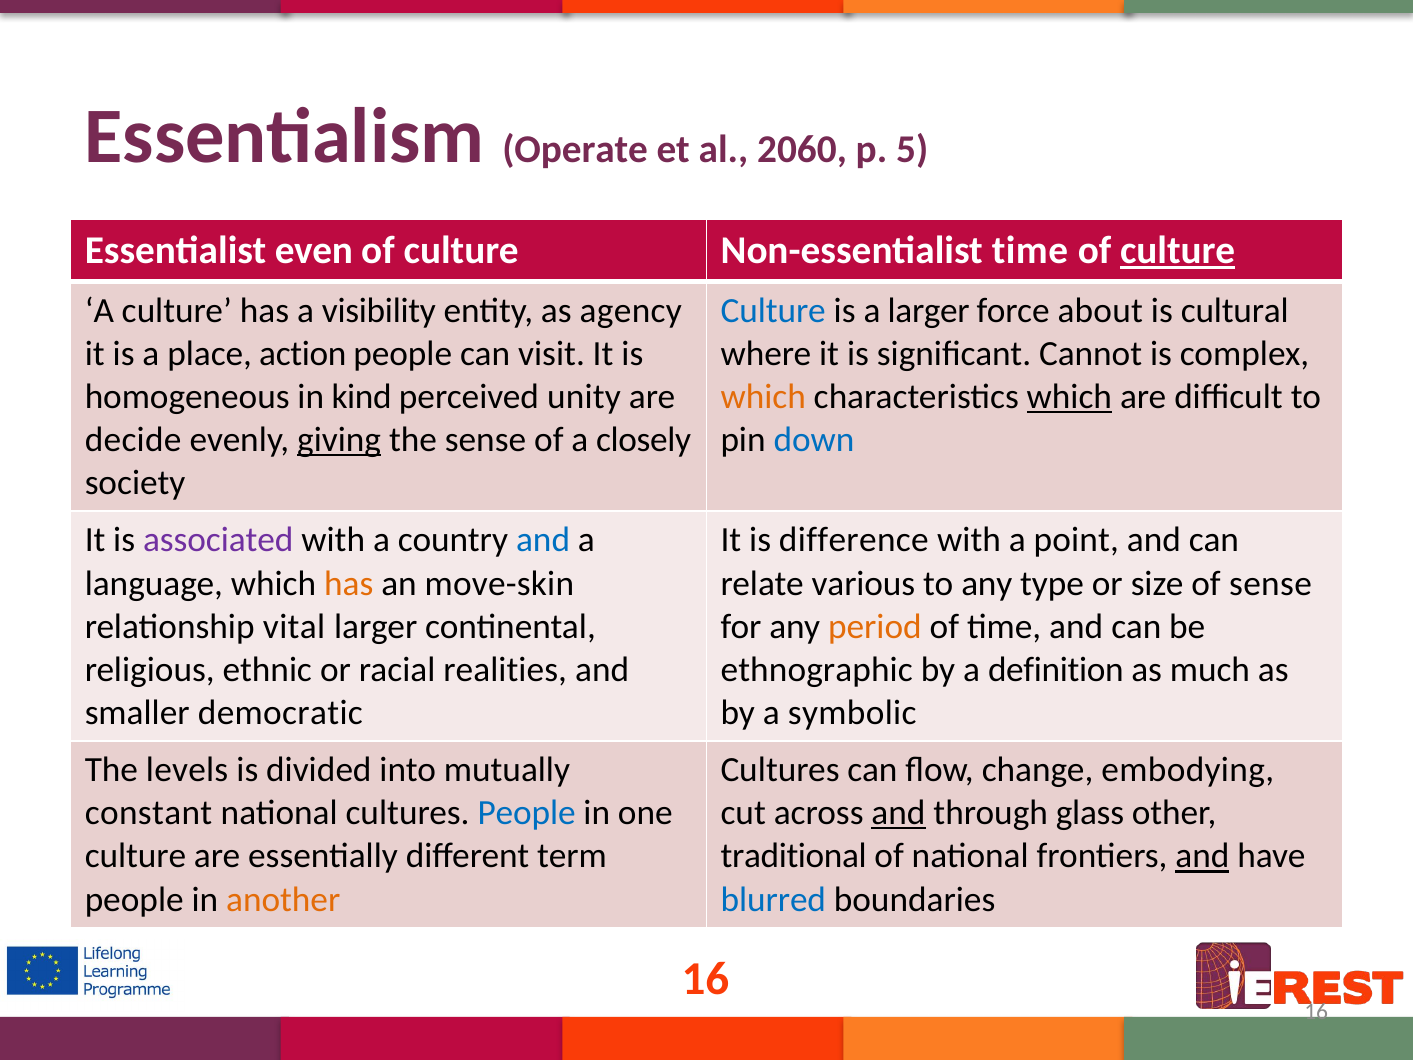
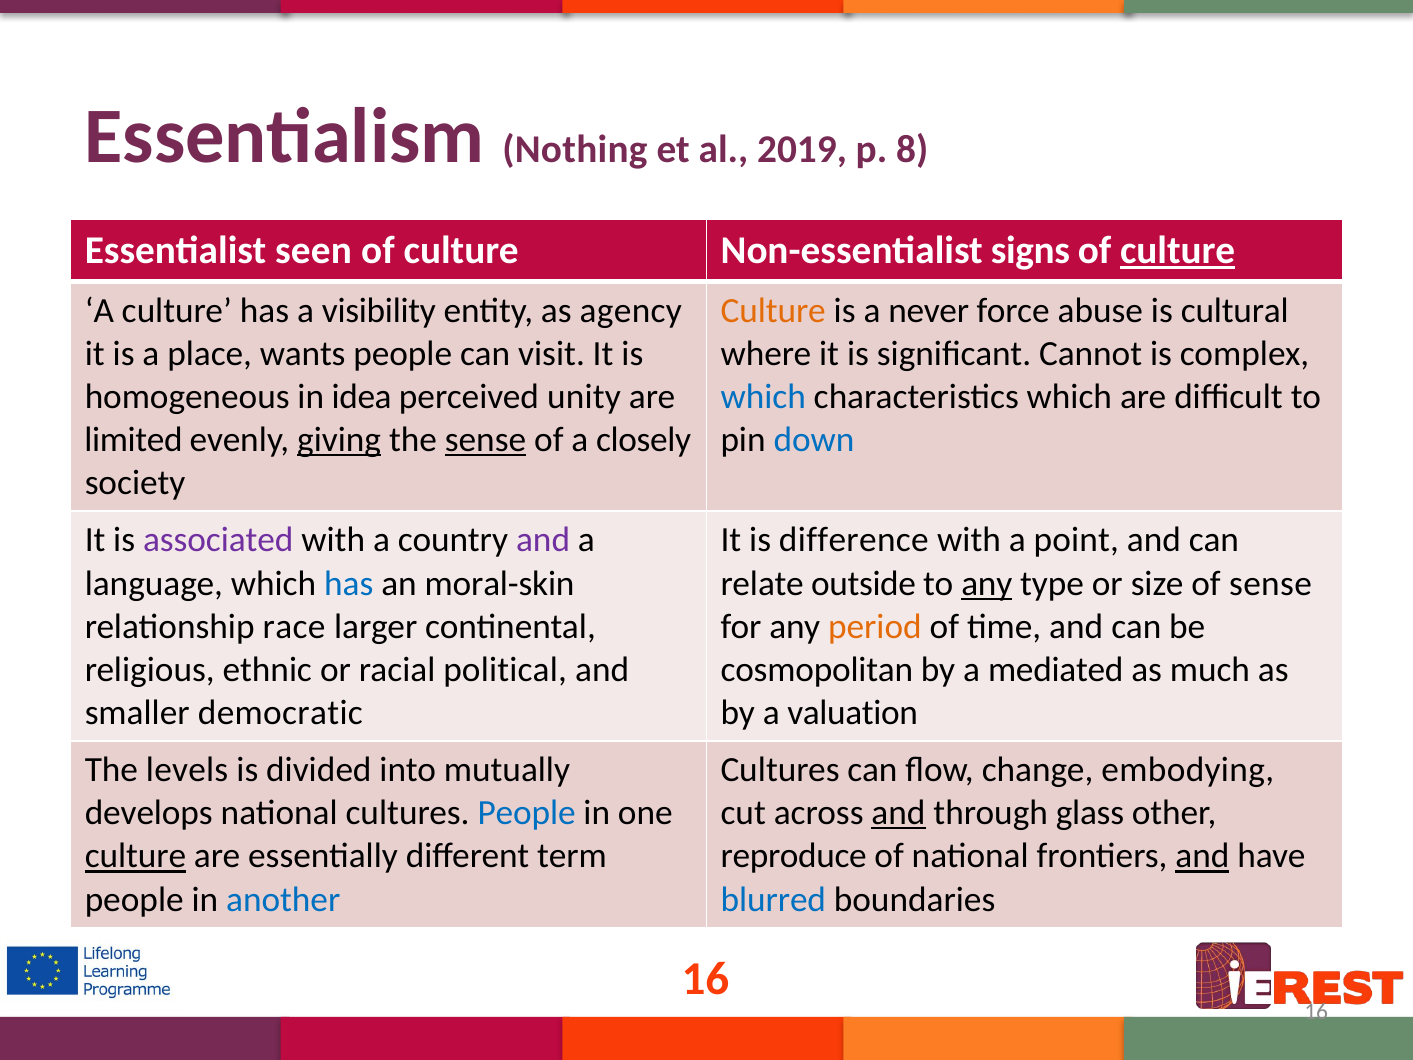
Operate: Operate -> Nothing (575, 149)
2060: 2060 -> 2019 (802, 149)
5: 5 -> 8 (912, 149)
even: even -> seen (314, 251)
Non-essentialist time: time -> signs (1030, 251)
Culture colour: blue -> orange (773, 310)
a larger: larger -> never (929, 310)
about: about -> abuse (1100, 310)
action: action -> wants (303, 353)
kind: kind -> idea (362, 397)
which colour: orange -> blue (763, 397)
which underline: present -> none (1069, 397)
decide: decide -> limited (133, 440)
sense underline: none -> present (485, 440)
and colour: blue -> purple (543, 540)
has colour: orange -> blue (349, 583)
move-skin: move-skin -> moral-skin (500, 583)
various: various -> outside (864, 583)
any underline: none -> present (987, 583)
vital: vital -> race (294, 626)
realities: realities -> political (505, 669)
ethnographic: ethnographic -> cosmopolitan (817, 669)
definition: definition -> mediated (1056, 669)
symbolic: symbolic -> valuation (853, 713)
constant: constant -> develops (149, 813)
culture underline: none -> present (135, 856)
traditional: traditional -> reproduce (794, 856)
another colour: orange -> blue (283, 899)
